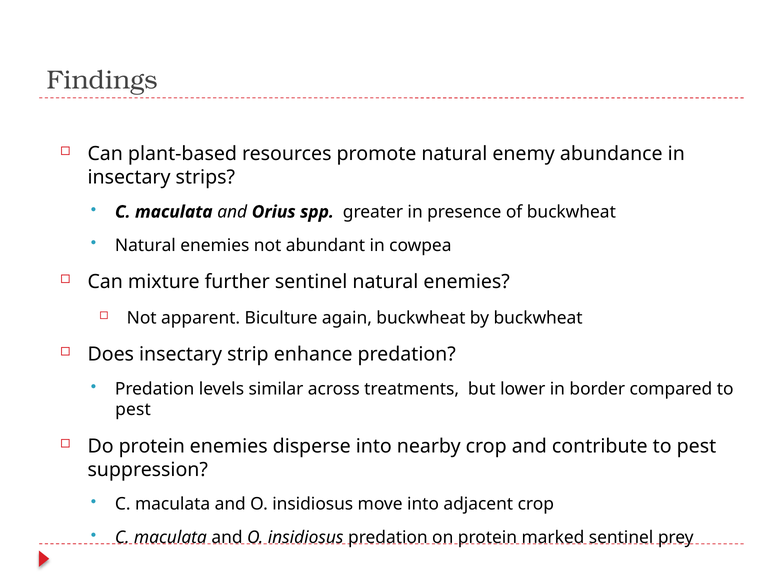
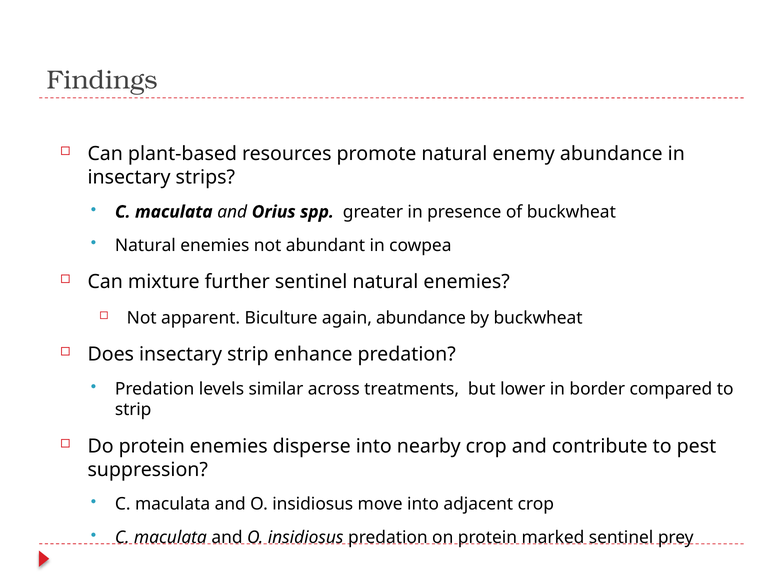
again buckwheat: buckwheat -> abundance (421, 318)
pest: pest -> strip (133, 410)
